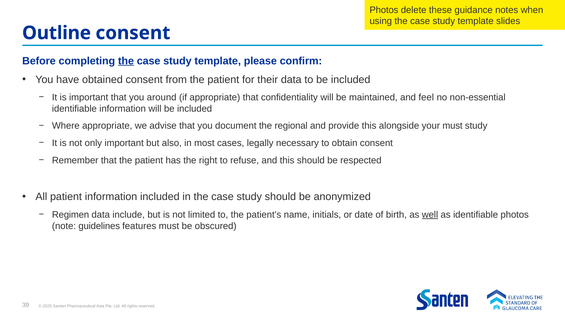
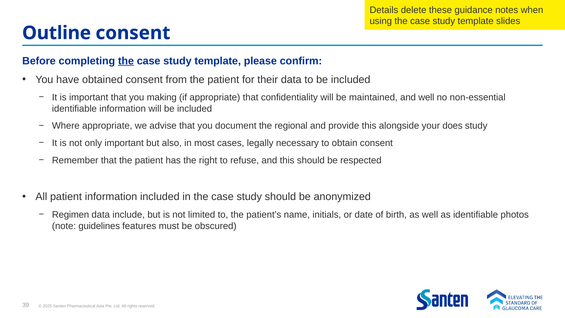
Photos: Photos -> Details (384, 10)
around: around -> making (162, 97)
and feel: feel -> well (426, 97)
your must: must -> does (453, 126)
well underline: present -> none (430, 215)
